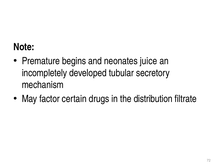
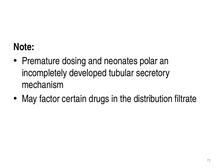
begins: begins -> dosing (74, 61)
juice: juice -> polar (149, 61)
